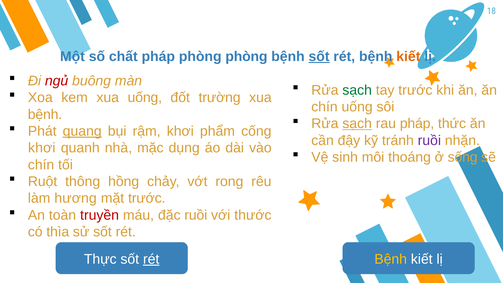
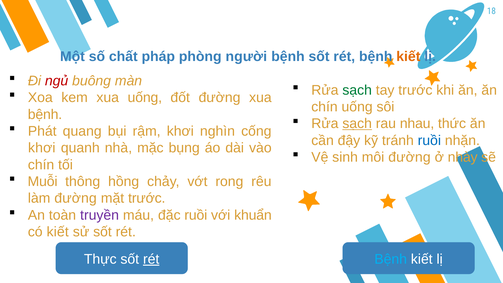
phòng phòng: phòng -> người (246, 56)
sốt underline: present -> none (319, 56)
đốt trường: trường -> đường (220, 98)
rau pháp: pháp -> nhau (417, 124)
quang underline: present -> none (82, 131)
phẩm: phẩm -> nghìn (217, 131)
ruồi colour: purple -> blue (429, 140)
dụng: dụng -> bụng (184, 148)
môi thoáng: thoáng -> đường (409, 157)
sống: sống -> nhày (463, 157)
Ruột: Ruột -> Muỗi (43, 181)
làm hương: hương -> đường (76, 198)
truyền colour: red -> purple (100, 215)
thước: thước -> khuẩn (253, 215)
có thìa: thìa -> kiết (58, 232)
Bệnh colour: yellow -> light blue (391, 259)
